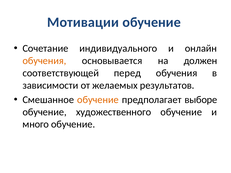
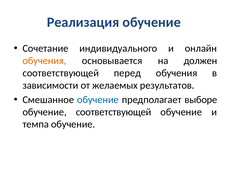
Мотивации: Мотивации -> Реализация (83, 22)
обучение colour: orange -> blue (98, 100)
обучение художественного: художественного -> соответствующей (114, 112)
много: много -> темпа (36, 124)
